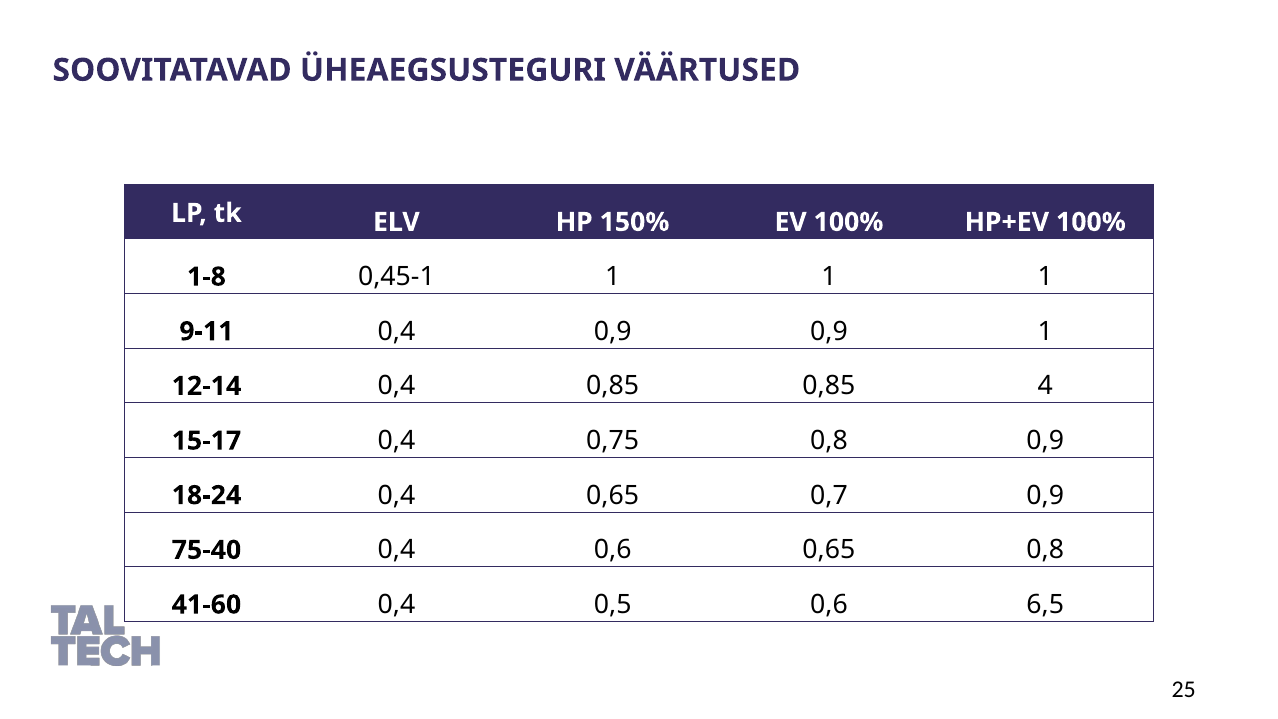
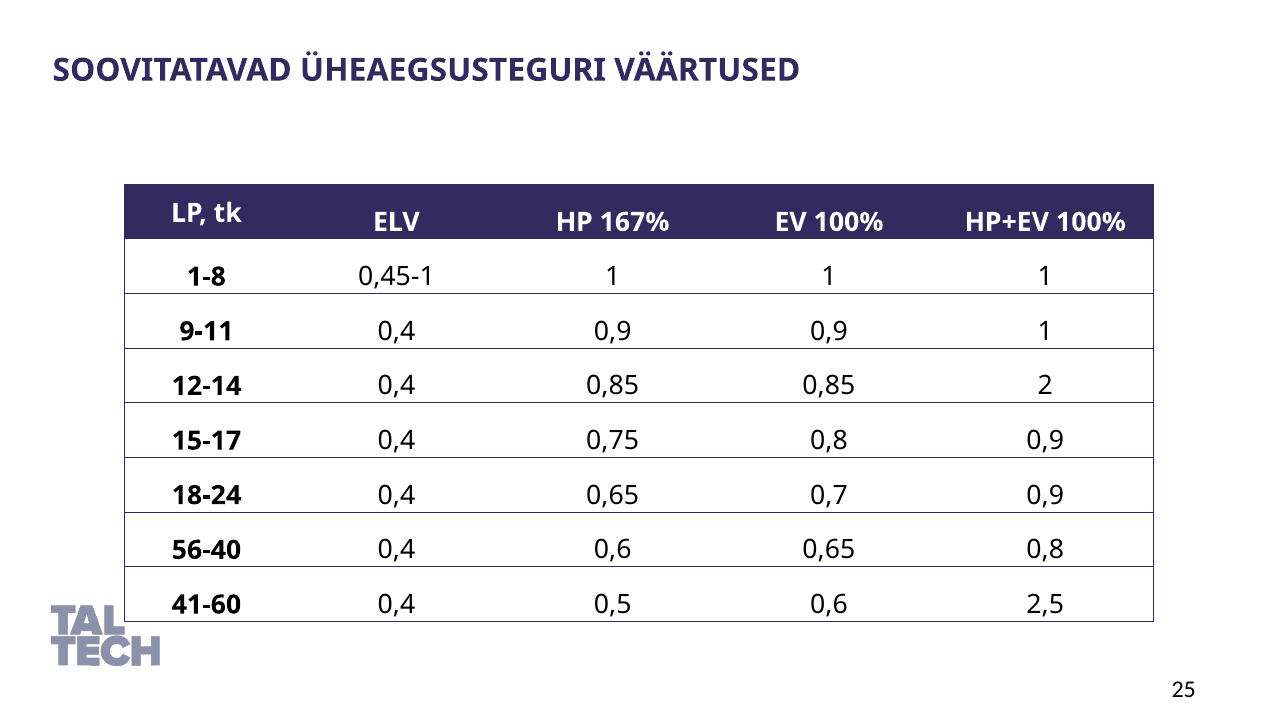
150%: 150% -> 167% (635, 222)
4: 4 -> 2 (1045, 386)
75-40: 75-40 -> 56-40 (206, 550)
6,5: 6,5 -> 2,5 (1045, 605)
